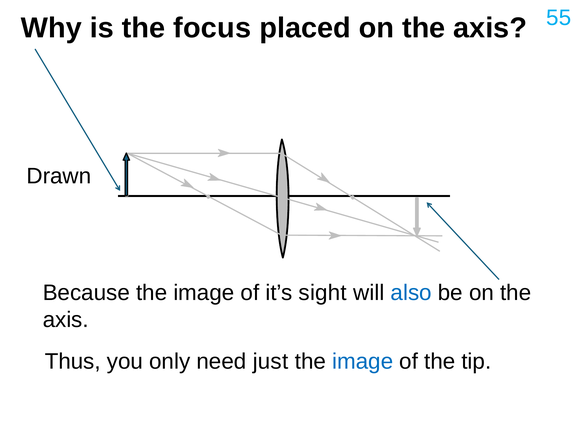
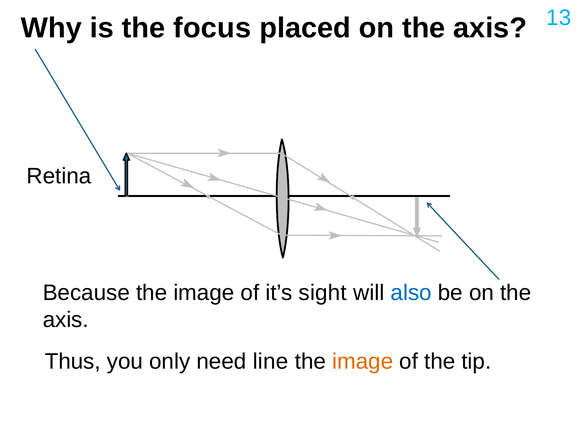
55: 55 -> 13 (559, 18)
Drawn: Drawn -> Retina (59, 176)
just: just -> line (270, 362)
image colour: blue -> orange (363, 362)
